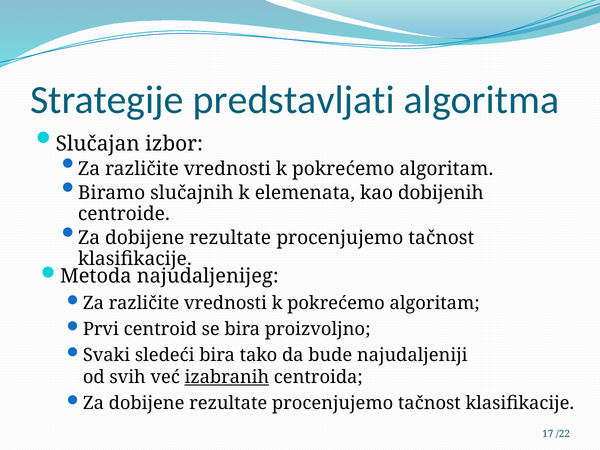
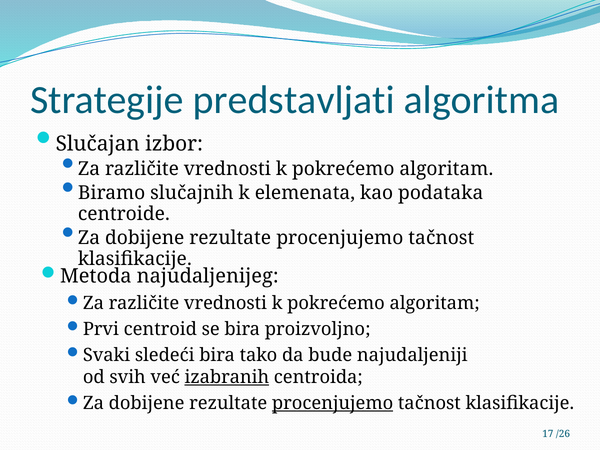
dobijenih: dobijenih -> podataka (441, 193)
procenjujemo underline: none -> present (333, 403)
/22: /22 -> /26 (563, 434)
